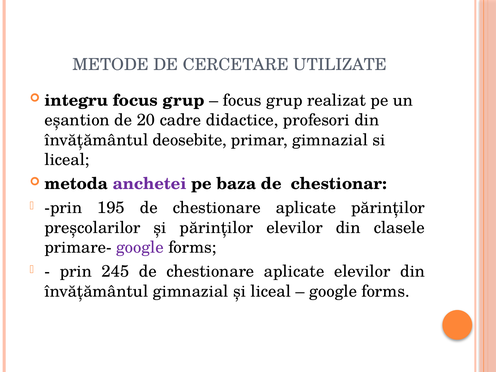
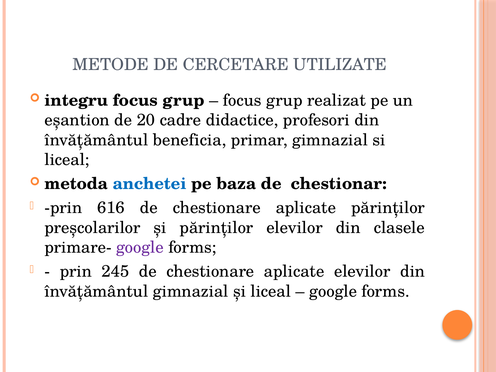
deosebite: deosebite -> beneficia (190, 140)
anchetei colour: purple -> blue (150, 184)
195: 195 -> 616 (111, 208)
